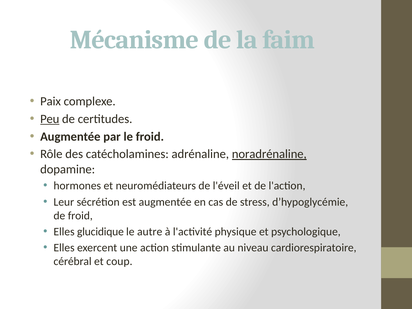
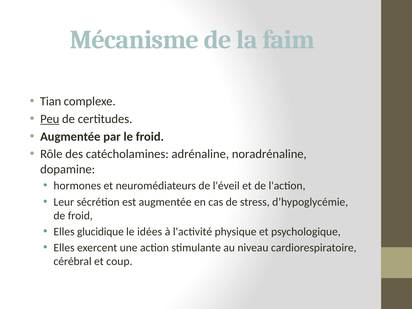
Paix: Paix -> Tian (51, 101)
noradrénaline underline: present -> none (269, 154)
autre: autre -> idées (150, 232)
